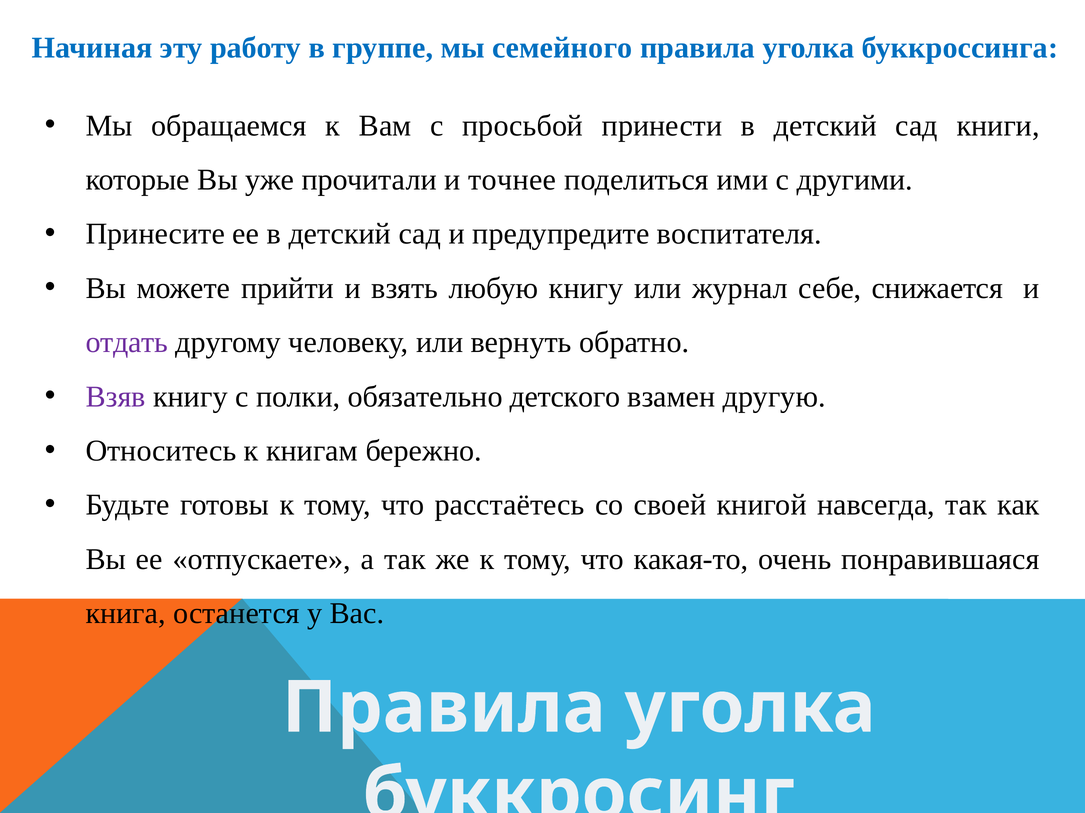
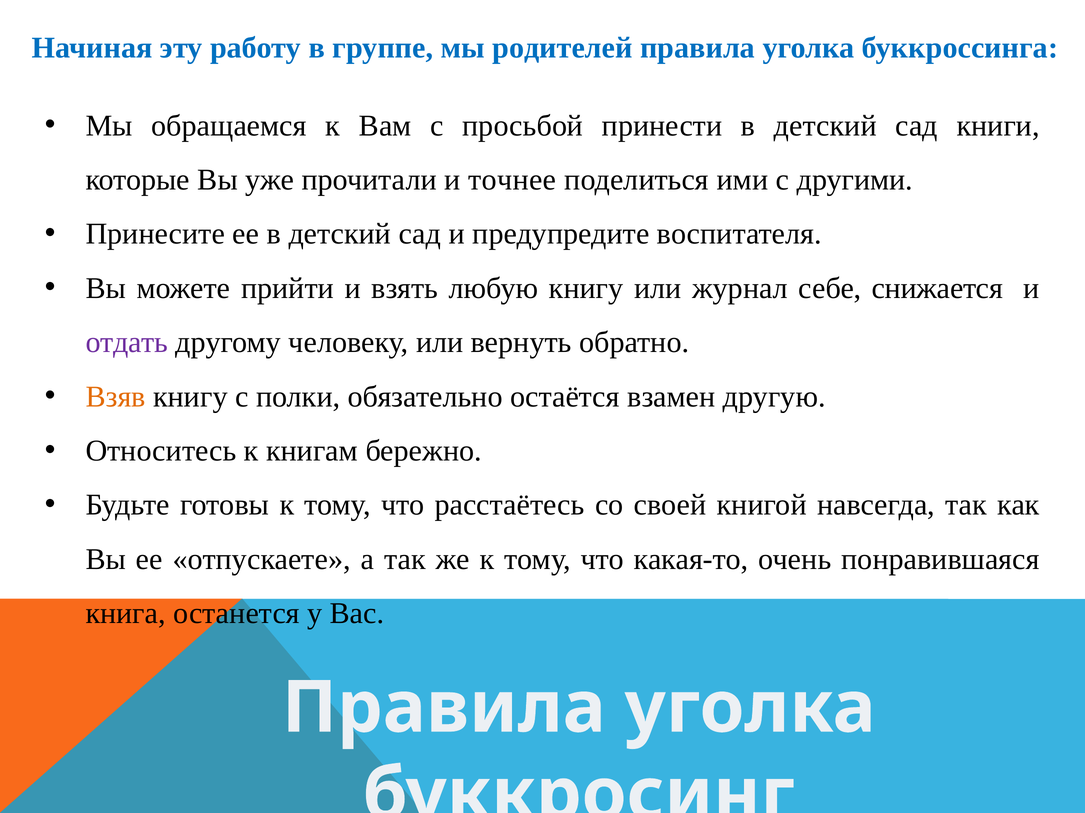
семейного: семейного -> родителей (562, 48)
Взяв colour: purple -> orange (116, 397)
детского: детского -> остаётся (565, 397)
